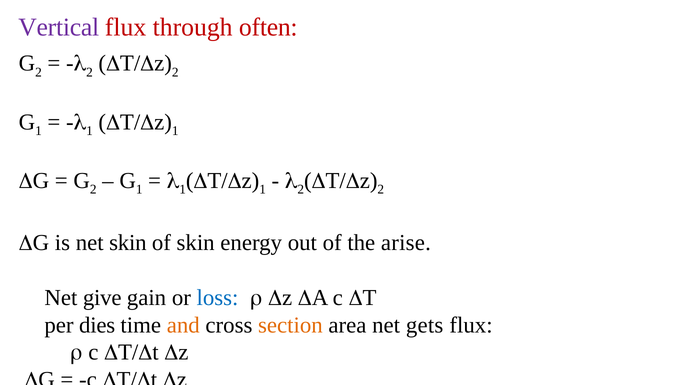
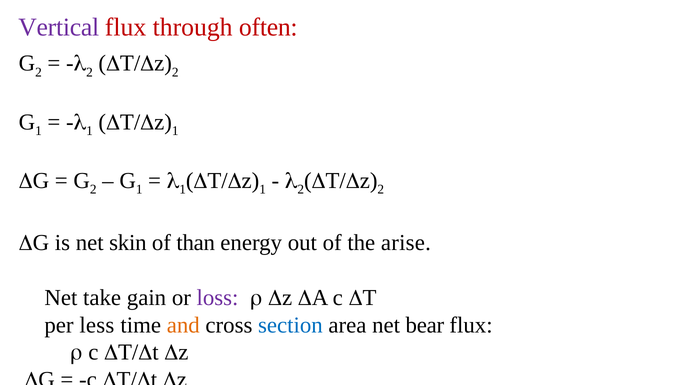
of skin: skin -> than (196, 243)
give: give -> take (102, 298)
loss colour: blue -> purple (218, 298)
dies: dies -> less (97, 325)
section colour: orange -> blue (290, 325)
gets: gets -> bear (425, 325)
